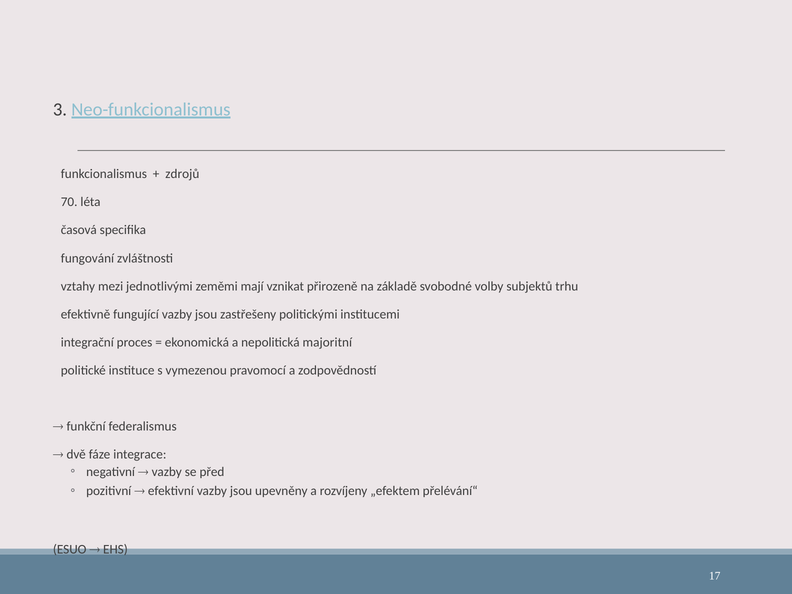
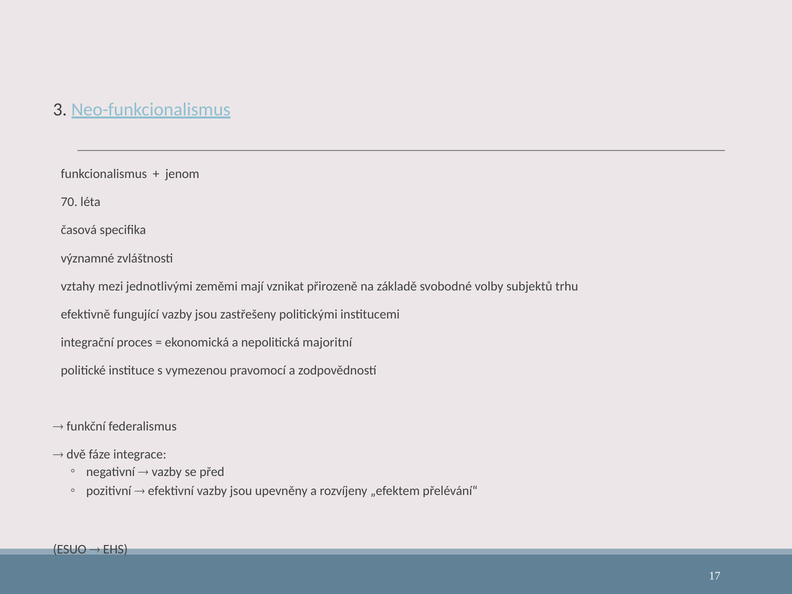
zdrojů: zdrojů -> jenom (182, 174)
fungování: fungování -> významné (88, 258)
